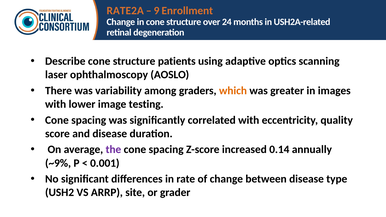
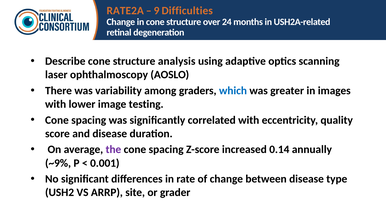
Enrollment: Enrollment -> Difficulties (187, 11)
patients: patients -> analysis (177, 61)
which colour: orange -> blue (233, 91)
